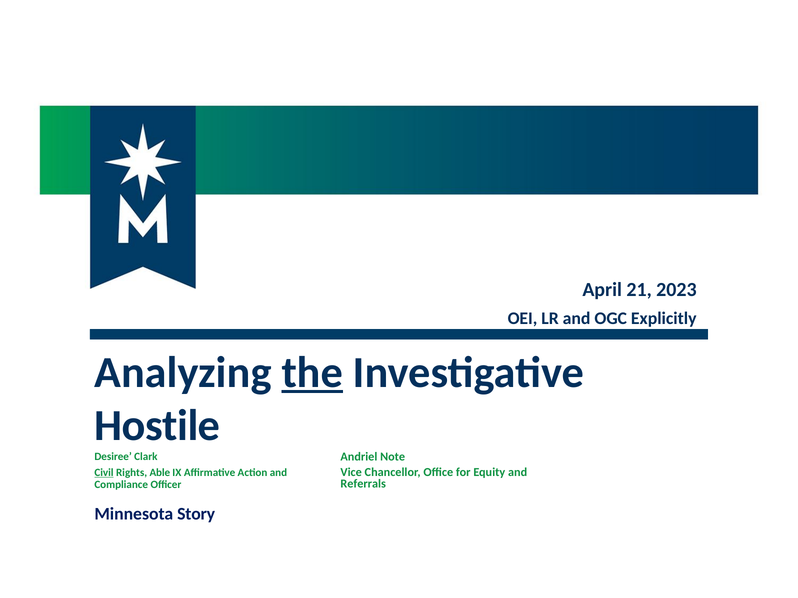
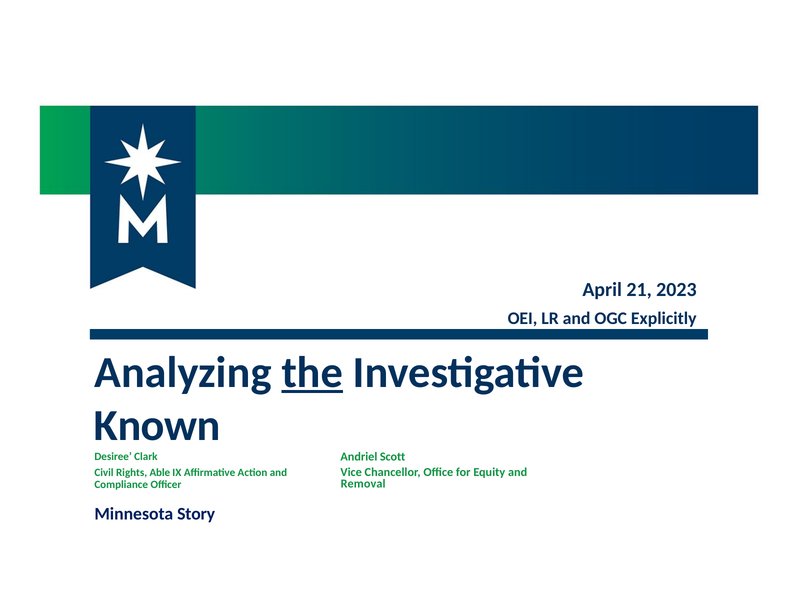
Hostile: Hostile -> Known (157, 426)
Note: Note -> Scott (393, 457)
Civil underline: present -> none (104, 473)
Referrals: Referrals -> Removal (363, 484)
